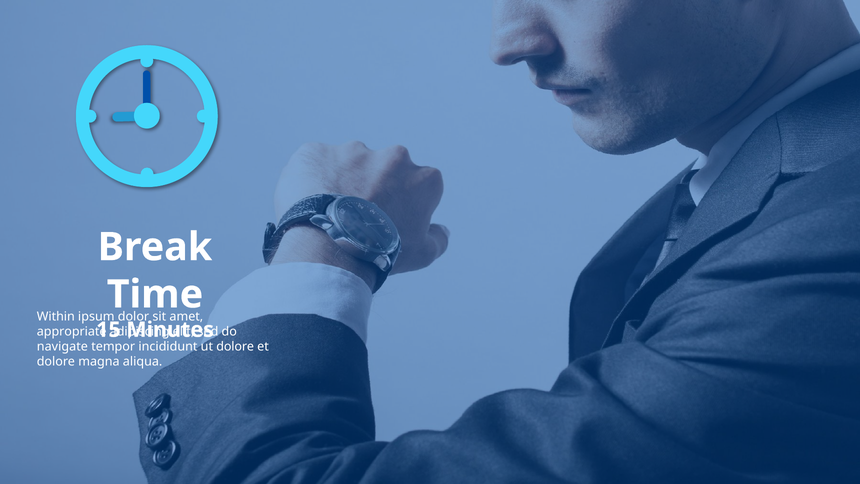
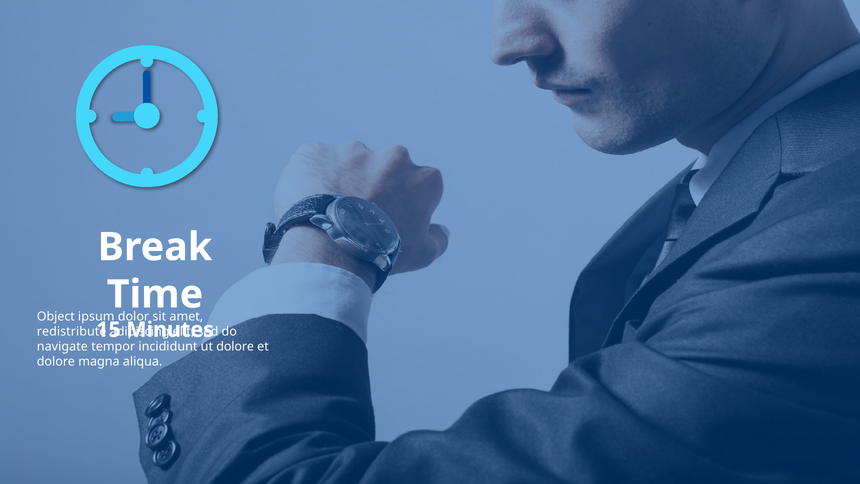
Within: Within -> Object (56, 316)
appropriate: appropriate -> redistribute (72, 331)
